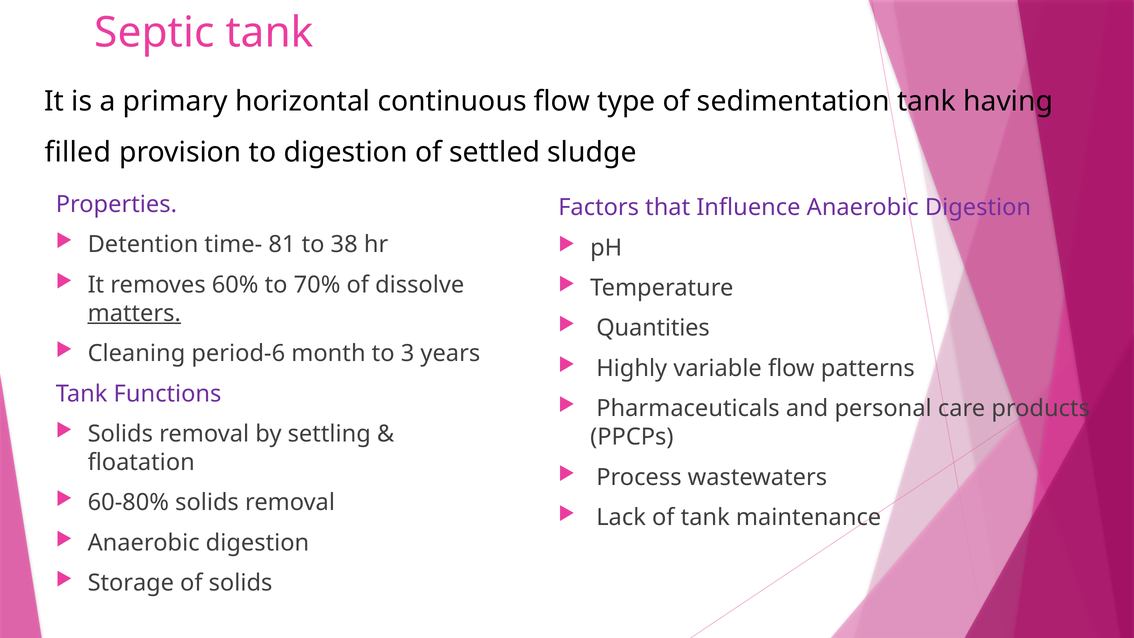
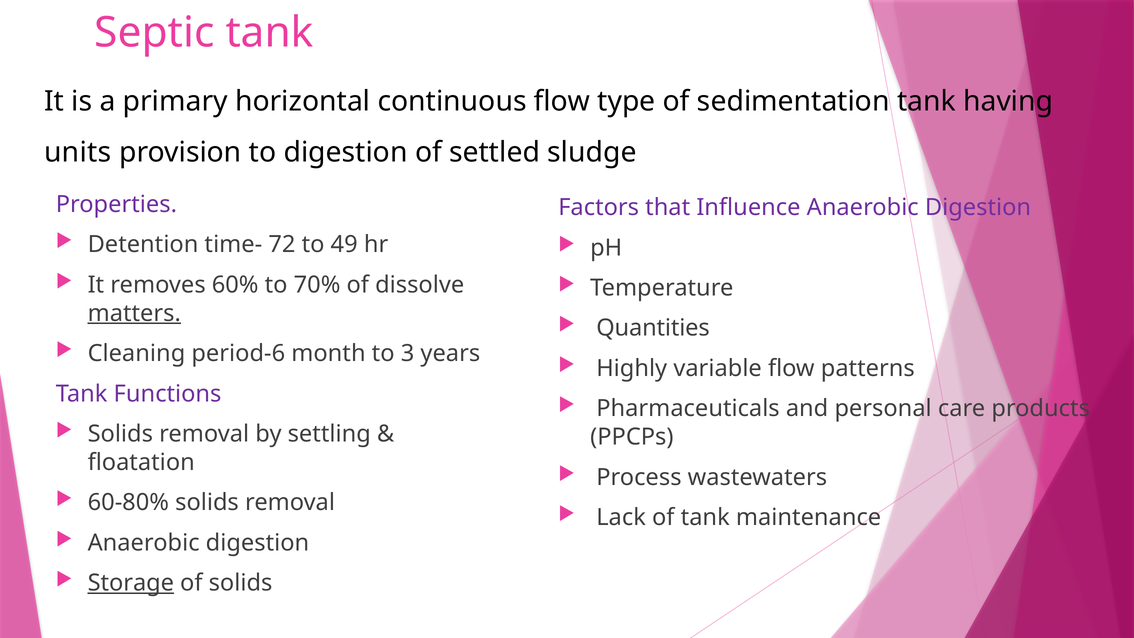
filled: filled -> units (78, 153)
81: 81 -> 72 (282, 245)
38: 38 -> 49 (344, 245)
Storage underline: none -> present (131, 583)
